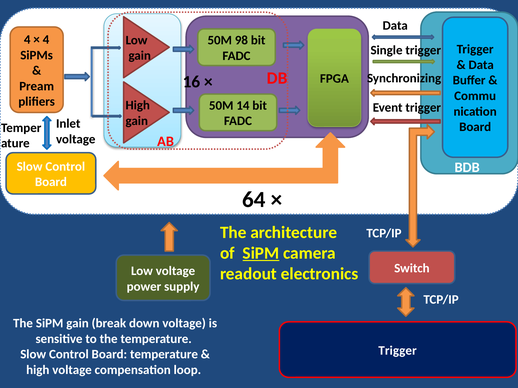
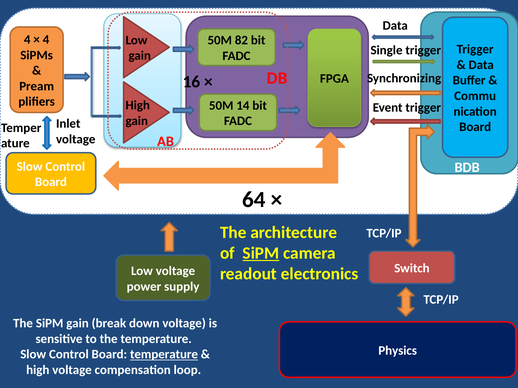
98: 98 -> 82 (241, 40)
Trigger: Trigger -> Physics (398, 351)
temperature underline: none -> present (164, 355)
